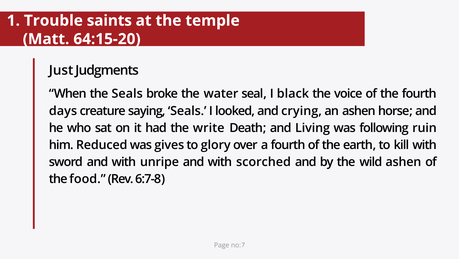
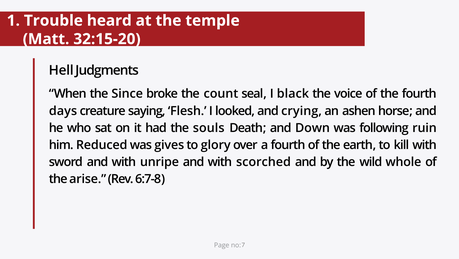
saints: saints -> heard (109, 21)
64:15-20: 64:15-20 -> 32:15-20 (107, 39)
Just: Just -> Hell (61, 70)
the Seals: Seals -> Since (127, 94)
water: water -> count (221, 94)
saying Seals: Seals -> Flesh (187, 111)
write: write -> souls (209, 128)
Living: Living -> Down (313, 128)
wild ashen: ashen -> whole (403, 162)
food: food -> arise (88, 179)
